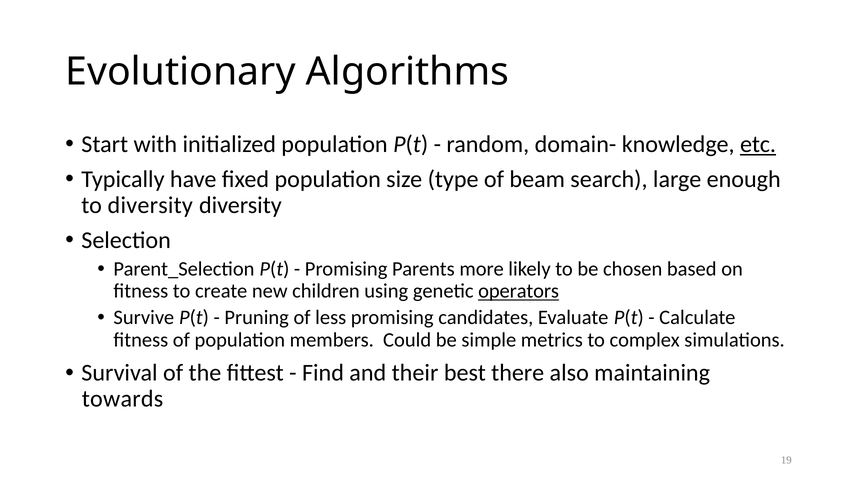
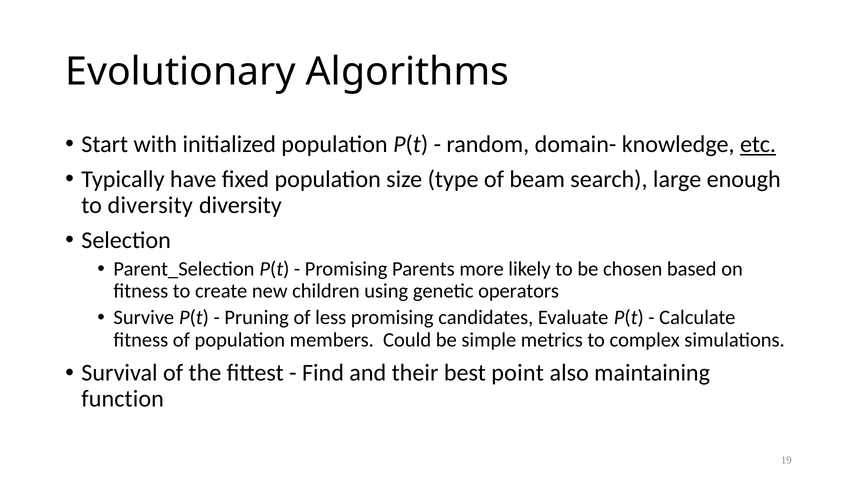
operators underline: present -> none (519, 291)
there: there -> point (518, 373)
towards: towards -> function (123, 399)
